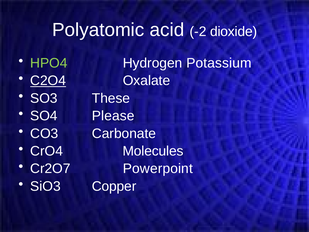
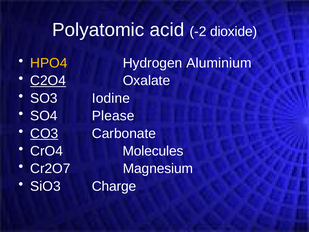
HPO4 colour: light green -> yellow (49, 63)
Potassium: Potassium -> Aluminium (219, 63)
These: These -> Iodine (111, 98)
CO3 underline: none -> present (44, 133)
Powerpoint: Powerpoint -> Magnesium (158, 169)
Copper: Copper -> Charge (114, 186)
